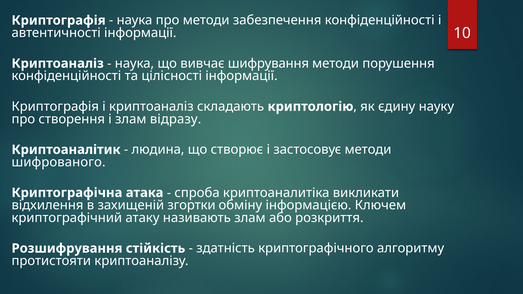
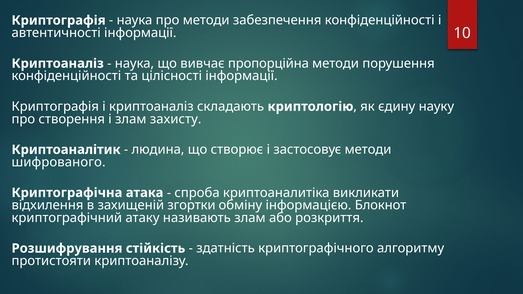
шифрування: шифрування -> пропорційна (268, 63)
відразу: відразу -> захисту (176, 119)
Ключем: Ключем -> Блокнот (381, 205)
